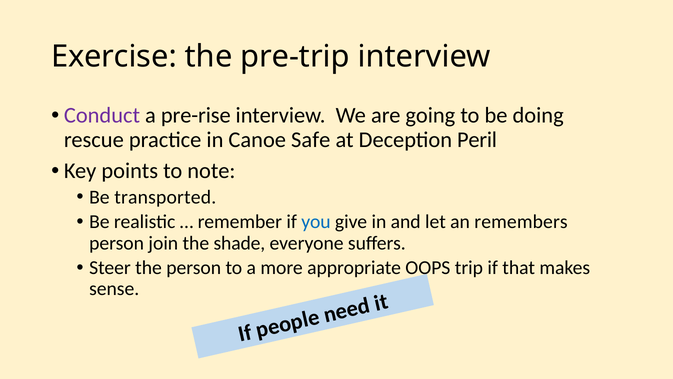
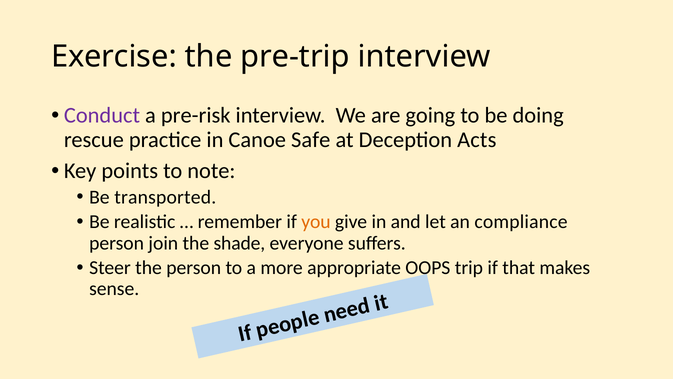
pre-rise: pre-rise -> pre-risk (196, 115)
Peril: Peril -> Acts (477, 140)
you colour: blue -> orange (316, 222)
remembers: remembers -> compliance (521, 222)
